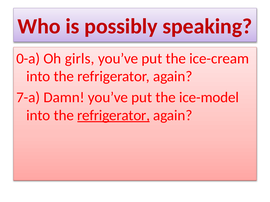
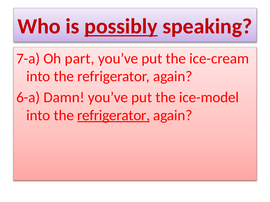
possibly underline: none -> present (121, 26)
0-a: 0-a -> 7-a (28, 59)
girls: girls -> part (80, 59)
7-a: 7-a -> 6-a (28, 98)
